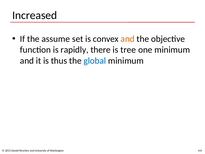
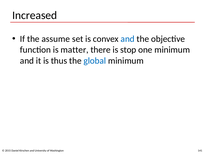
and colour: orange -> blue (128, 39)
rapidly: rapidly -> matter (75, 50)
tree: tree -> stop (128, 50)
